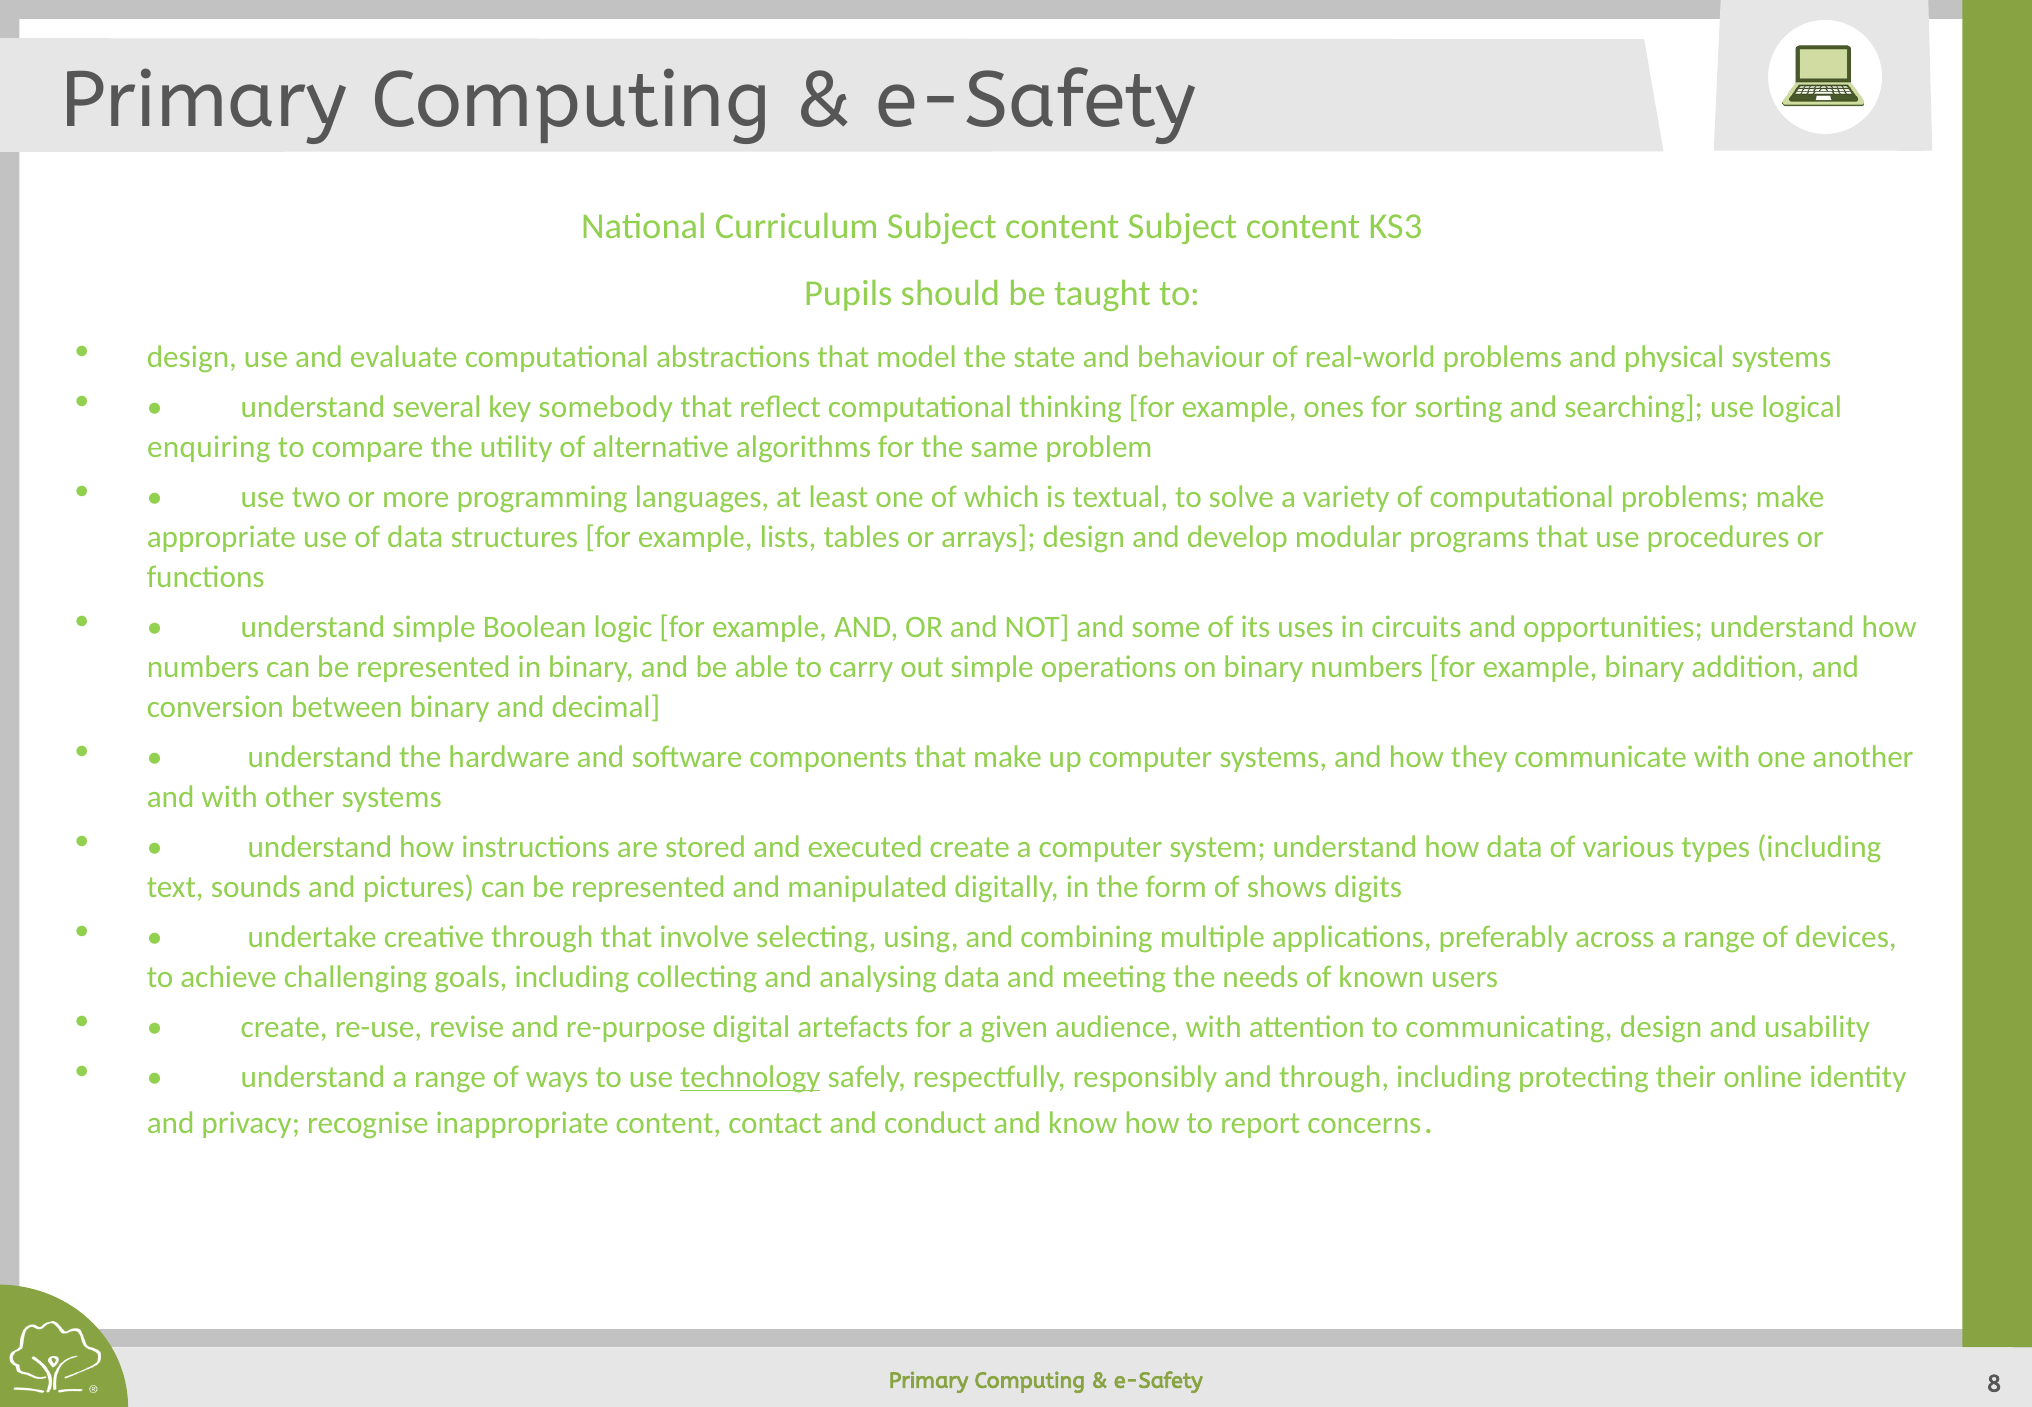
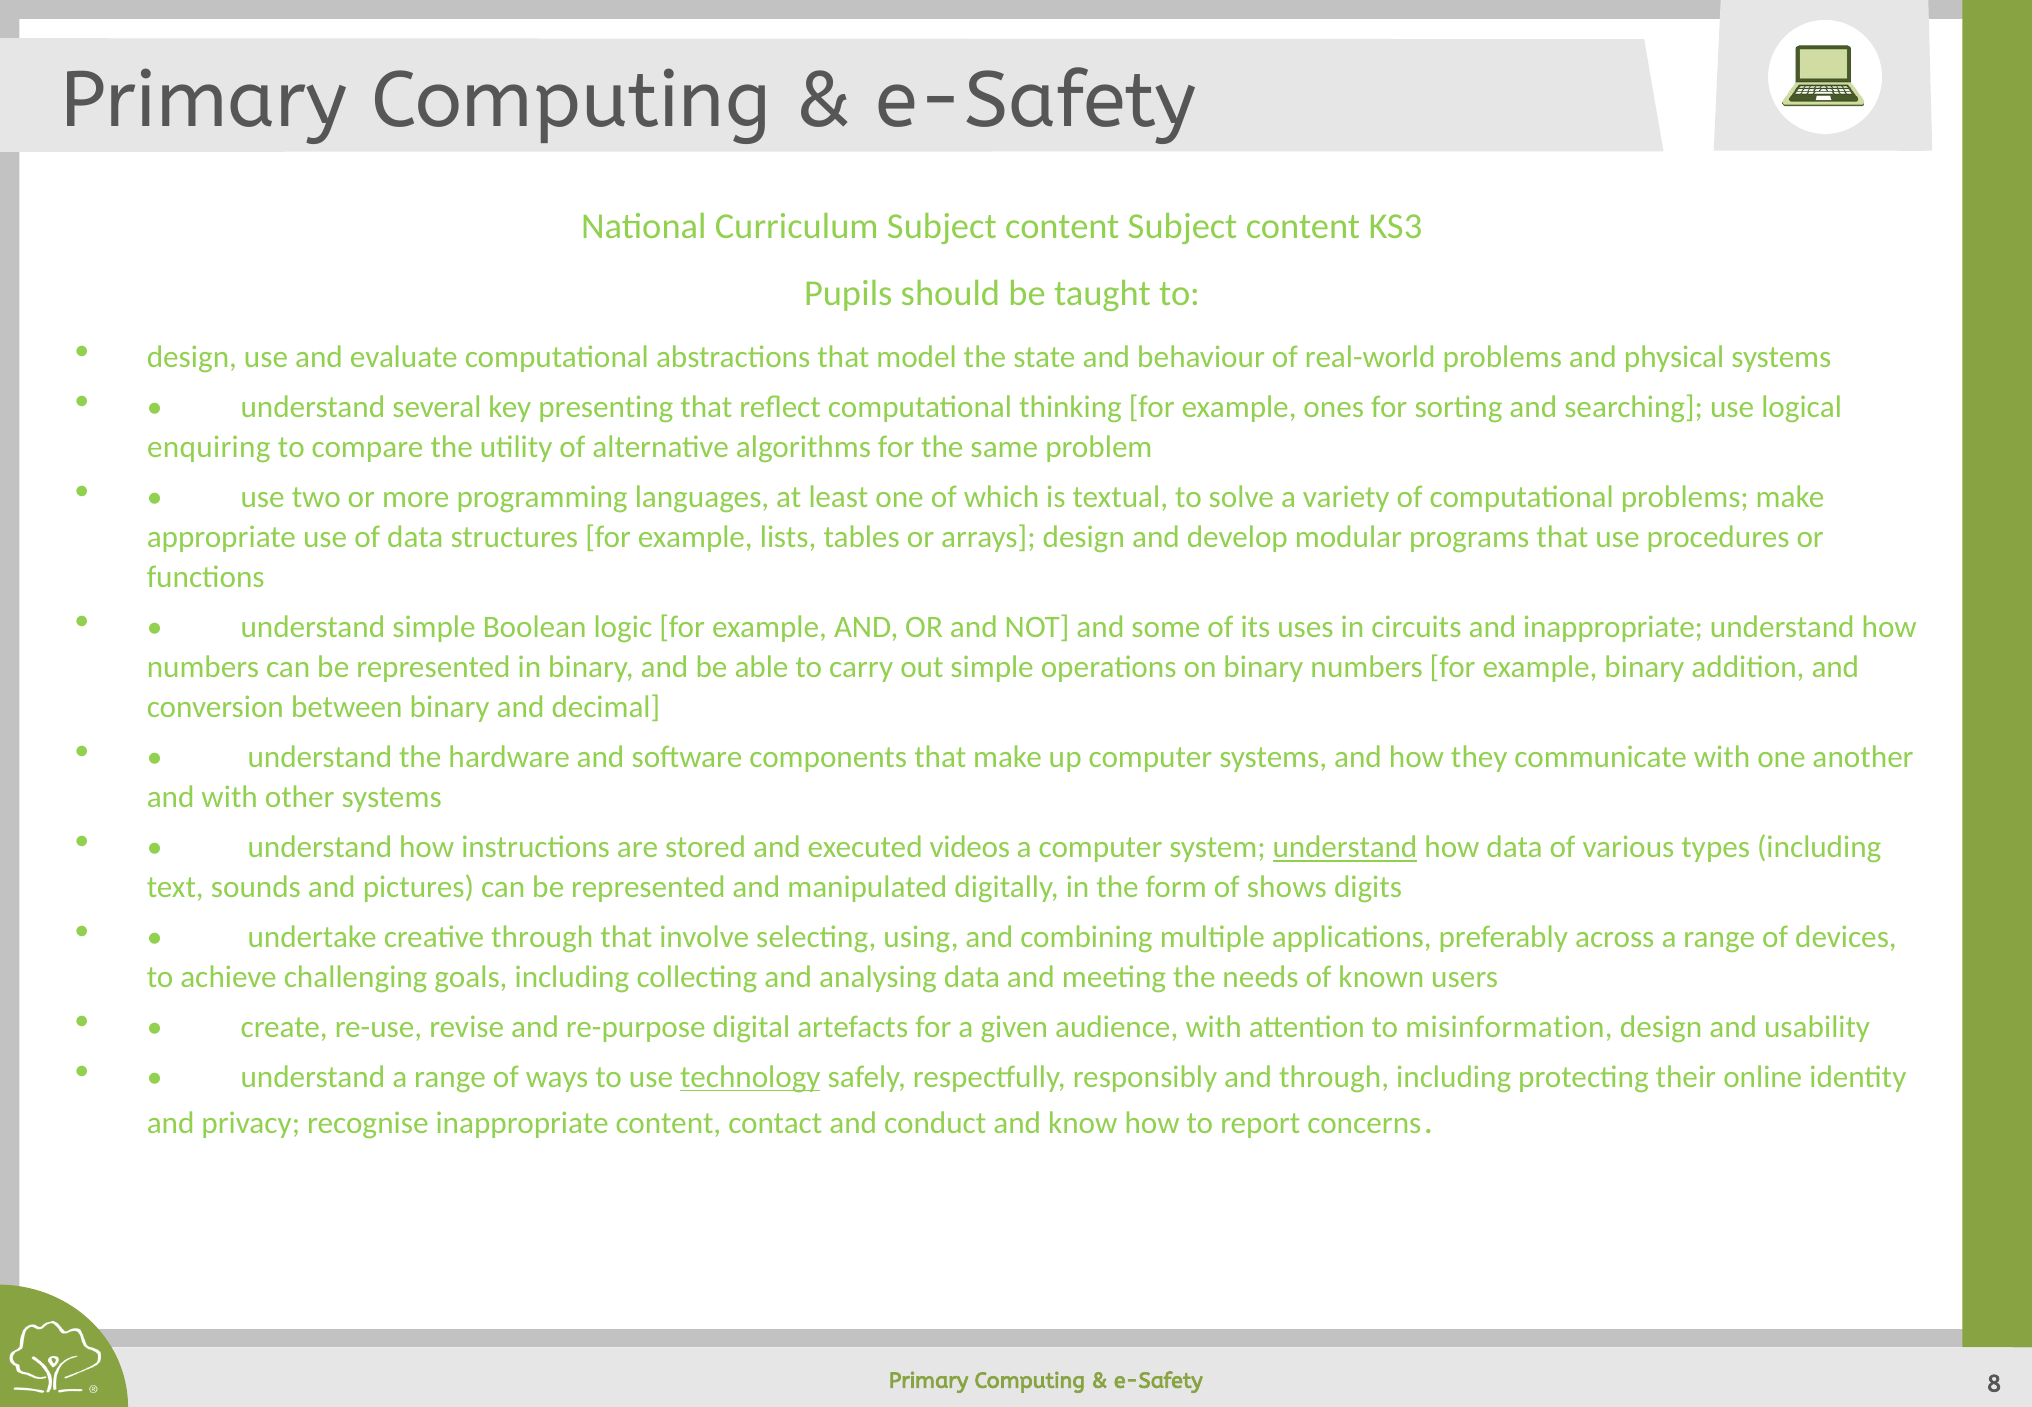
somebody: somebody -> presenting (606, 407)
and opportunities: opportunities -> inappropriate (1613, 627)
executed create: create -> videos (970, 847)
understand underline: none -> present (1345, 847)
communicating: communicating -> misinformation (1509, 1027)
